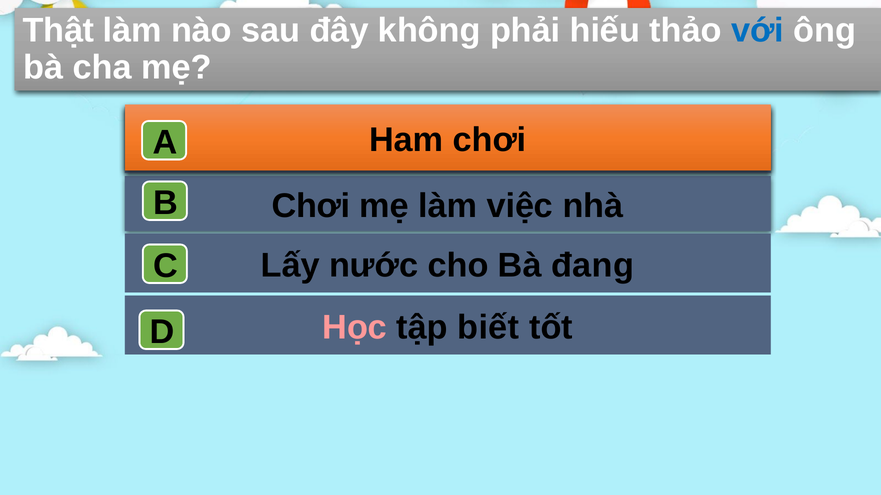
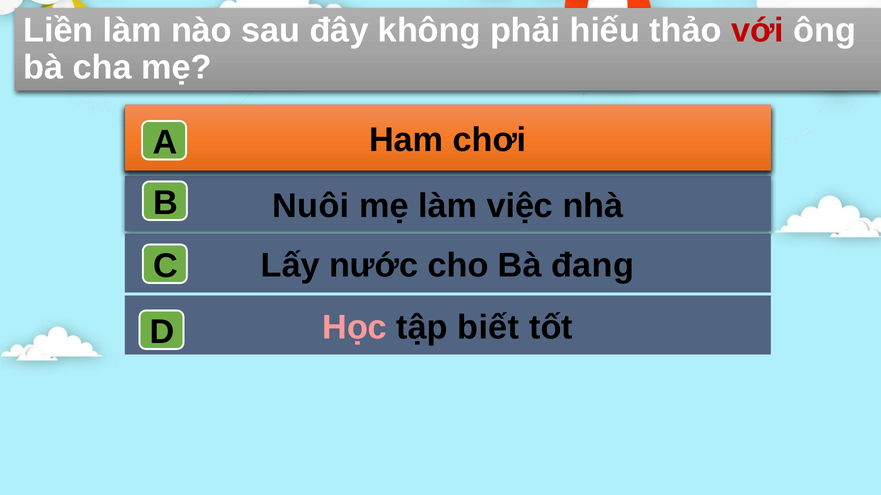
Thật: Thật -> Liền (58, 31)
với colour: blue -> red (757, 31)
Chơi: Chơi -> Nuôi (311, 206)
